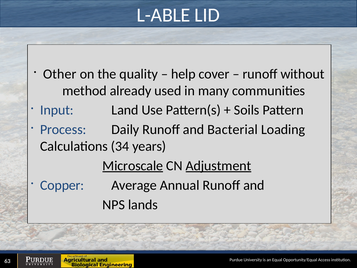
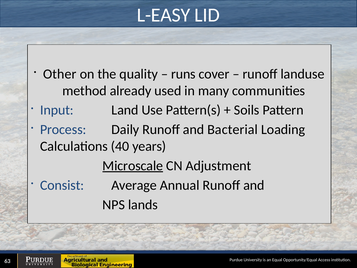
L-ABLE: L-ABLE -> L-EASY (164, 15)
help: help -> runs (183, 74)
without: without -> landuse (302, 74)
34: 34 -> 40 (120, 146)
Adjustment underline: present -> none (219, 166)
Copper: Copper -> Consist (62, 185)
